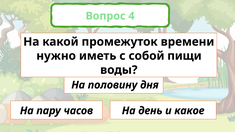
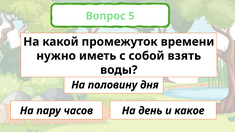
4: 4 -> 5 (131, 16)
пищи: пищи -> взять (184, 56)
